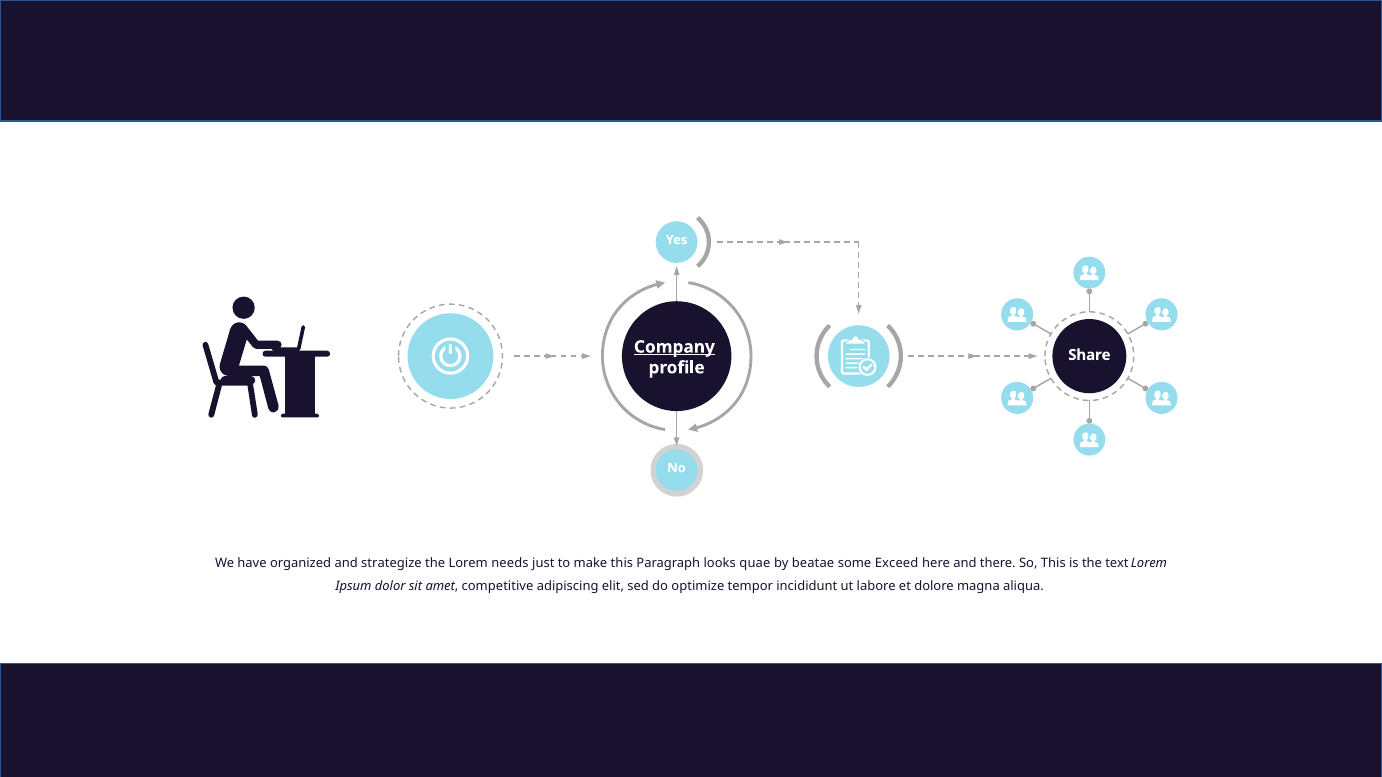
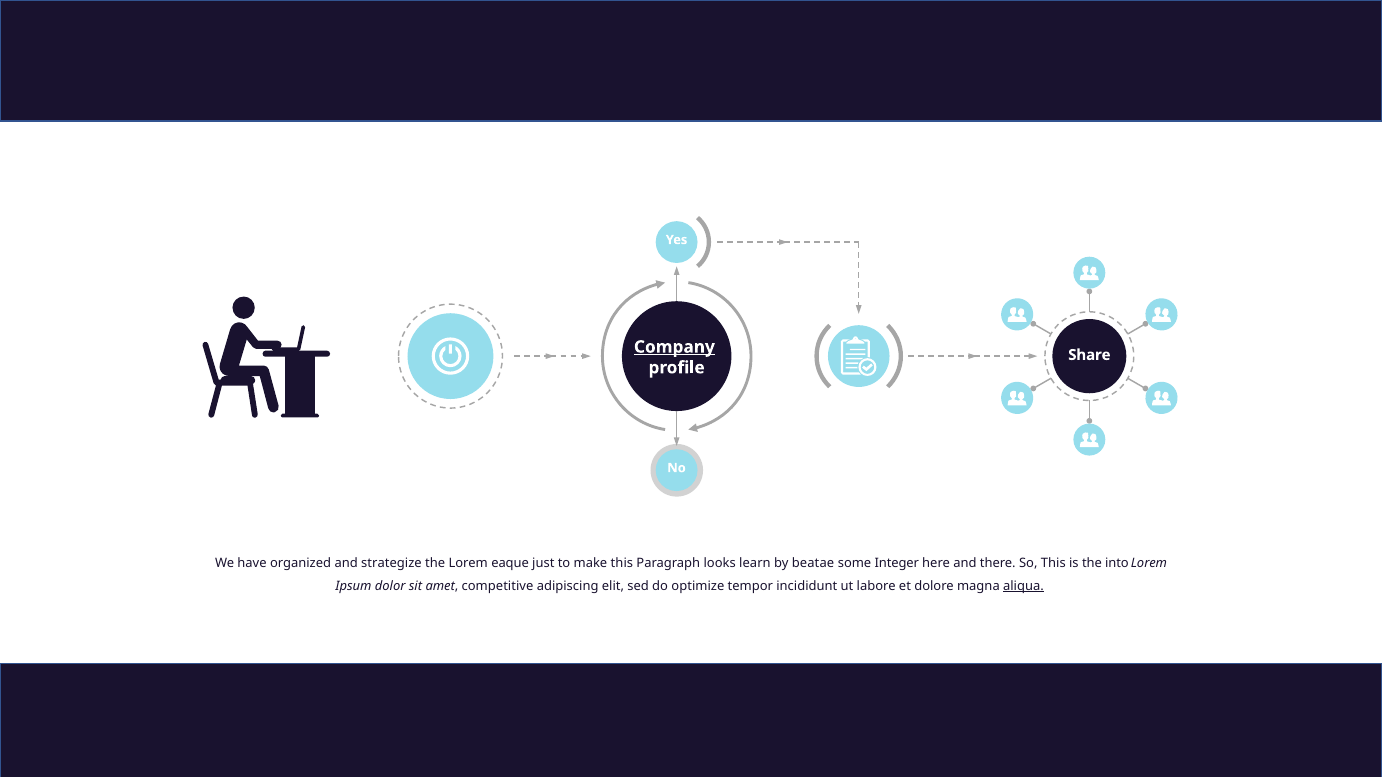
needs: needs -> eaque (510, 563)
quae: quae -> learn (755, 563)
Exceed: Exceed -> Integer (897, 563)
text: text -> into (1117, 563)
aliqua underline: none -> present (1023, 586)
